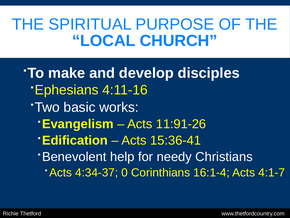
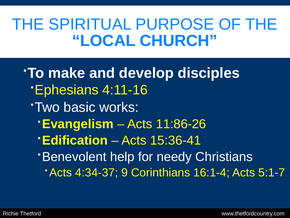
11:91-26: 11:91-26 -> 11:86-26 (181, 124)
0: 0 -> 9 (125, 172)
4:1-7: 4:1-7 -> 5:1-7 (272, 172)
